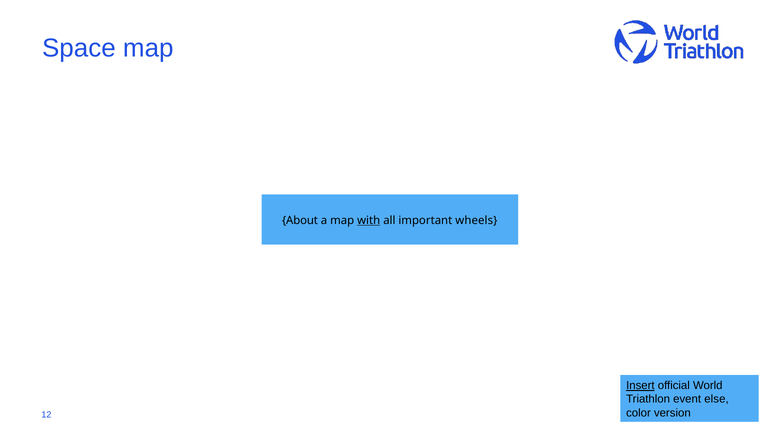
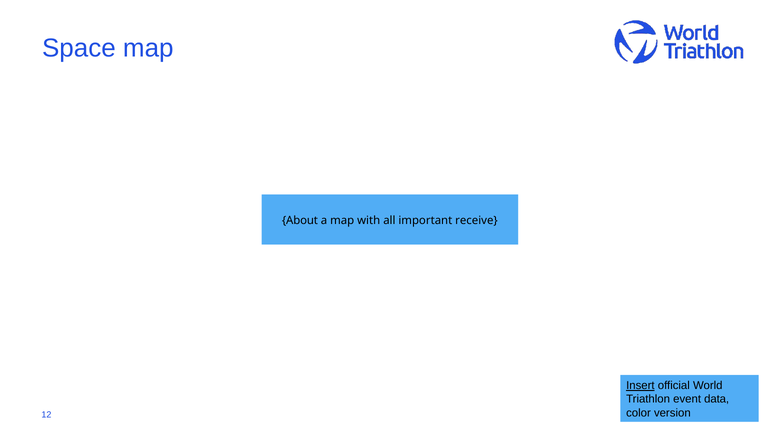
with underline: present -> none (369, 220)
wheels: wheels -> receive (476, 220)
else: else -> data (717, 399)
